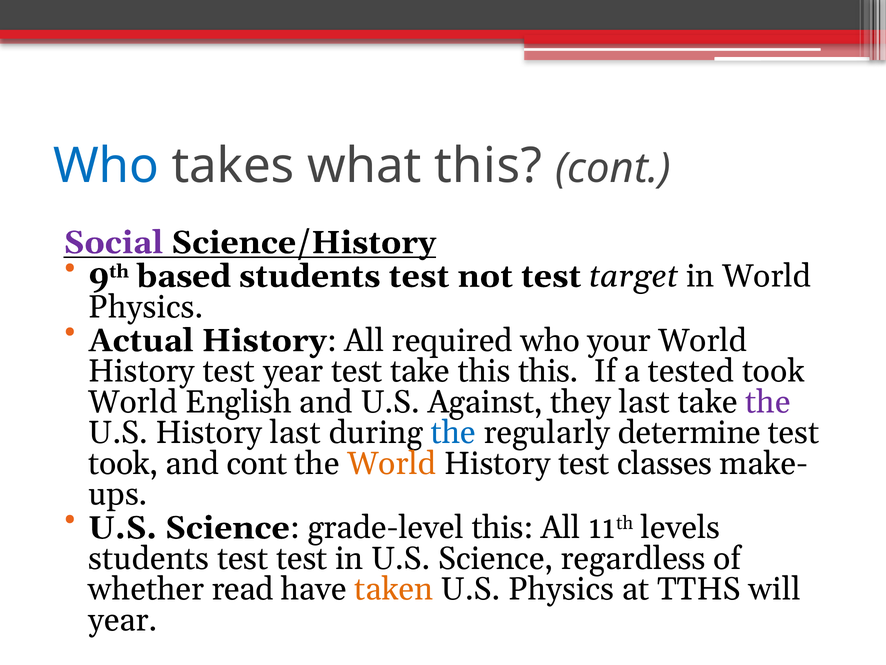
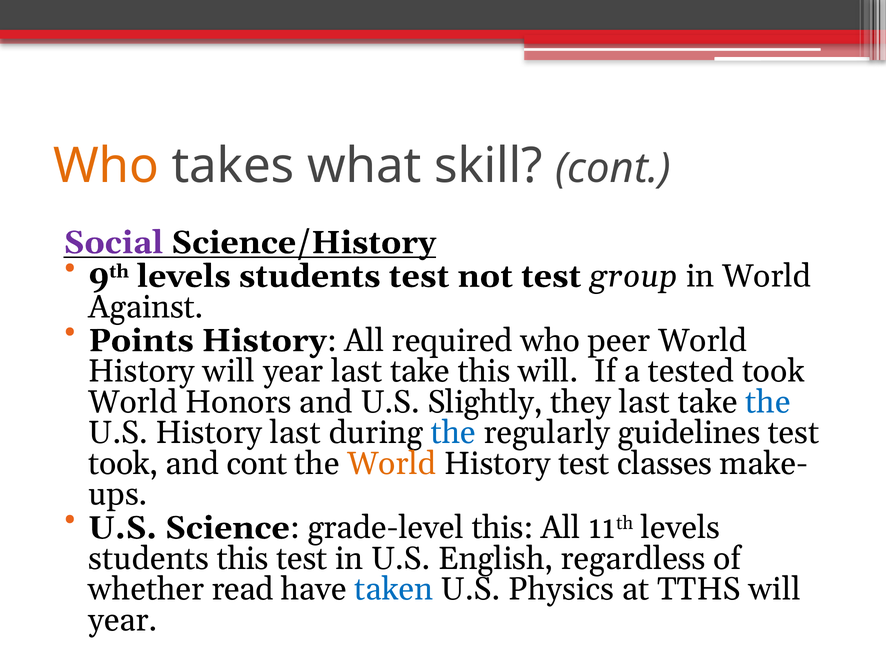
Who colour: blue -> orange (106, 166)
what this: this -> skill (488, 166)
9th based: based -> levels (184, 276)
target: target -> group (634, 276)
Physics: Physics -> Against (146, 307)
Actual: Actual -> Points (141, 340)
your: your -> peer (619, 340)
test: test -> will (229, 371)
year test: test -> last (357, 371)
this this: this -> will (548, 371)
English: English -> Honors (238, 402)
Against: Against -> Slightly (485, 402)
the colour: purple -> blue (768, 402)
determine: determine -> guidelines (689, 432)
test: test -> this (243, 558)
in U.S Science: Science -> English (496, 558)
taken colour: orange -> blue (394, 589)
